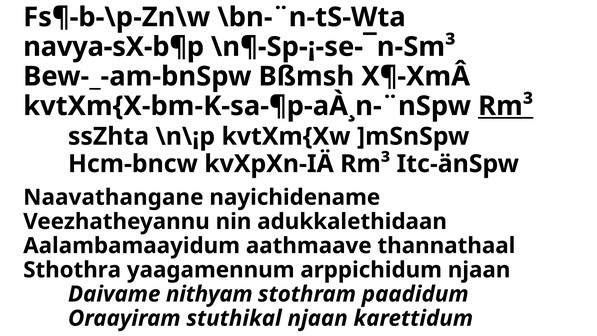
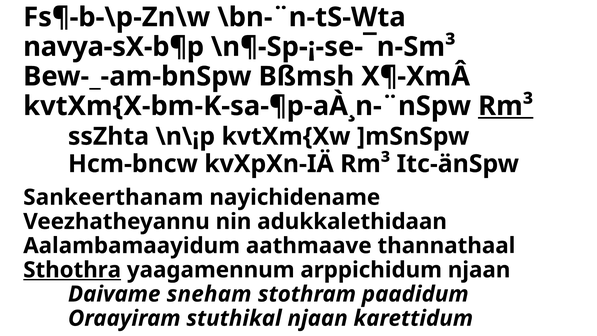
Naavathangane: Naavathangane -> Sankeerthanam (113, 197)
Sthothra underline: none -> present (72, 270)
nithyam: nithyam -> sneham (209, 294)
